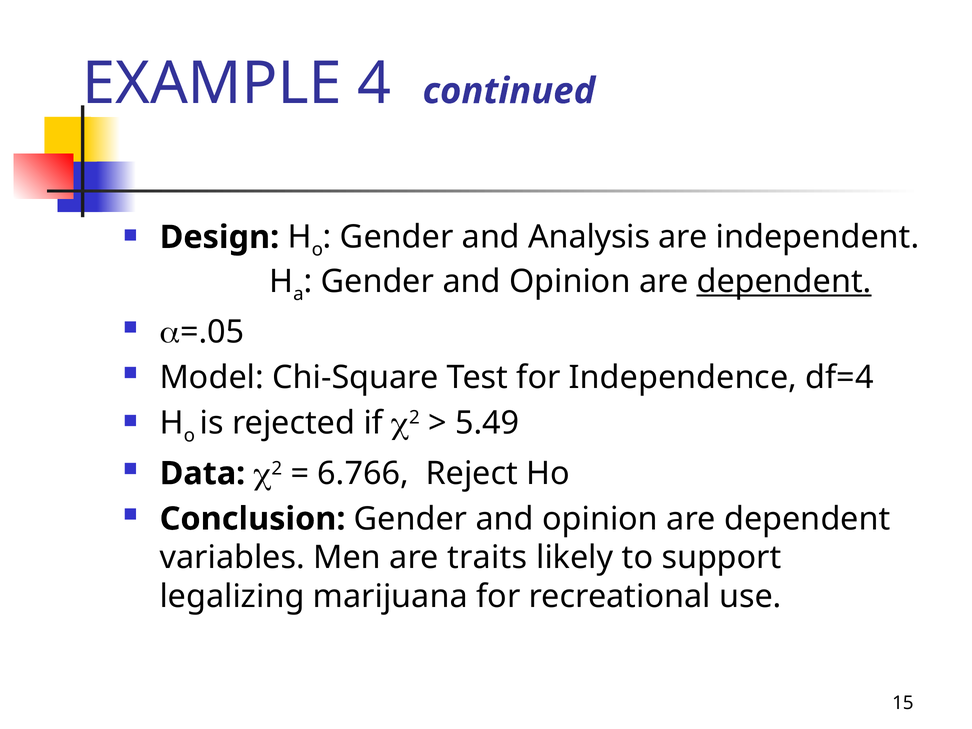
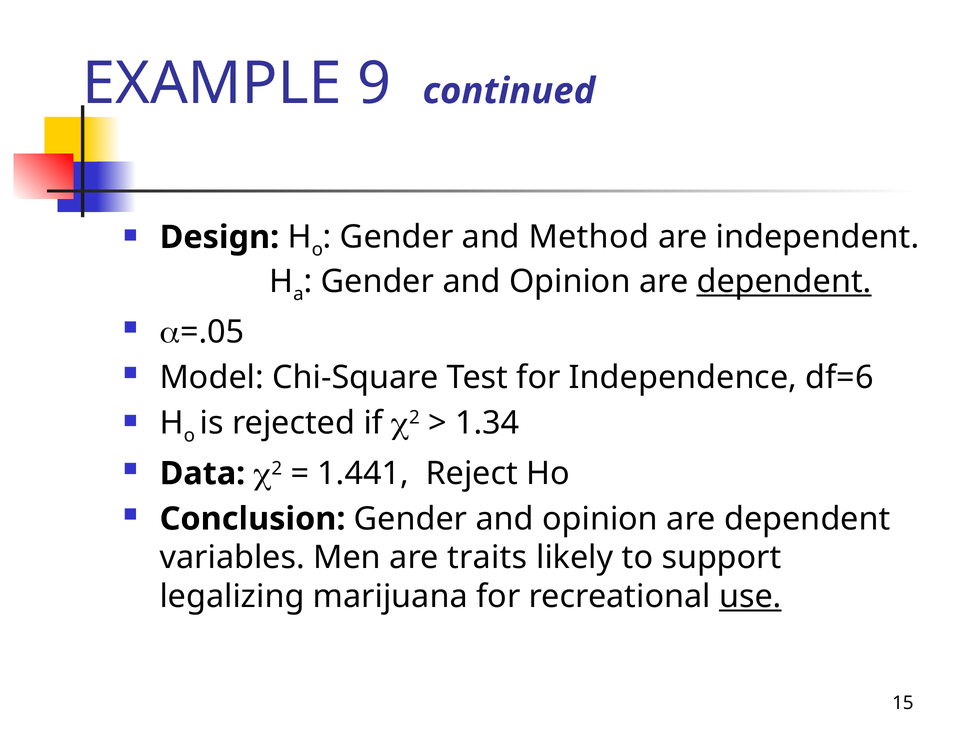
4: 4 -> 9 (374, 84)
Analysis: Analysis -> Method (589, 237)
df=4: df=4 -> df=6 (840, 377)
5.49: 5.49 -> 1.34 (487, 423)
6.766: 6.766 -> 1.441 (363, 474)
use underline: none -> present (750, 597)
